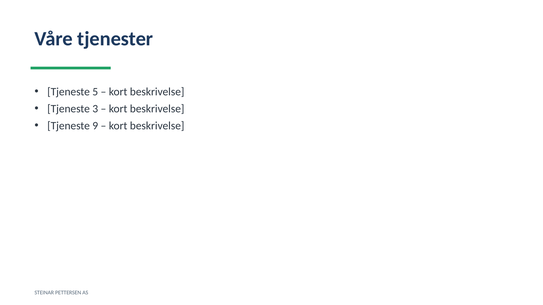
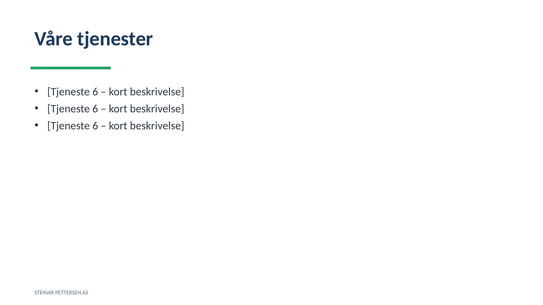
5: 5 -> 6 (95, 92)
3: 3 -> 6 (95, 109)
9: 9 -> 6 (95, 126)
